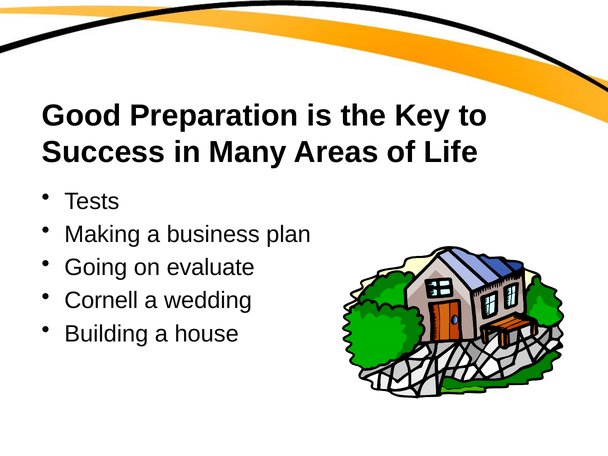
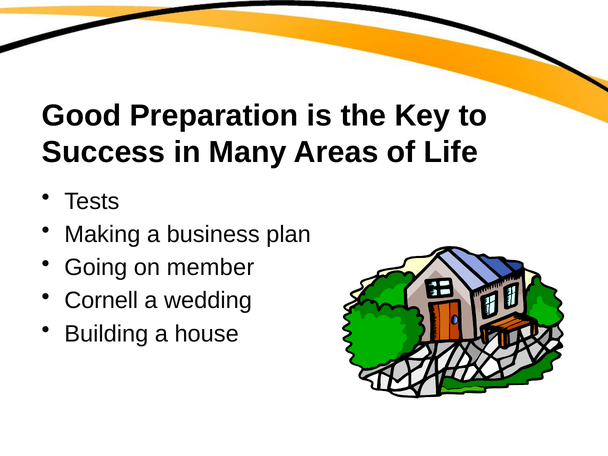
evaluate: evaluate -> member (210, 268)
